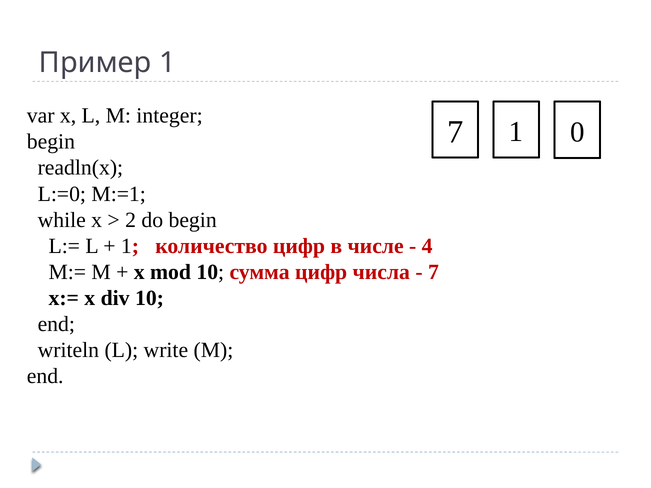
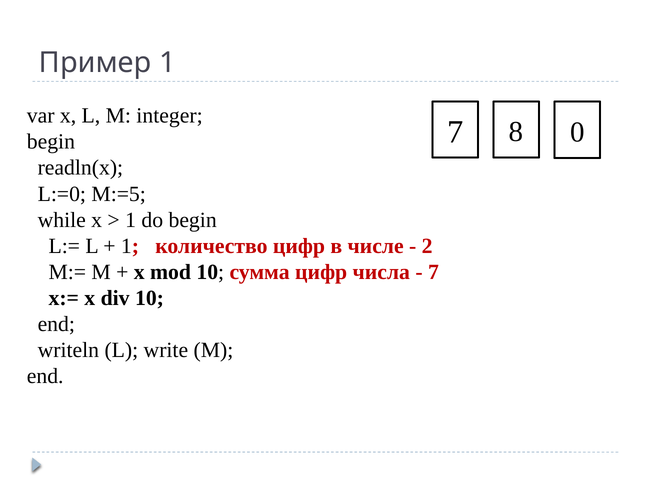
7 1: 1 -> 8 (516, 132)
M:=1: M:=1 -> M:=5 (119, 194)
2: 2 -> 1 (131, 220)
4: 4 -> 2 (427, 246)
